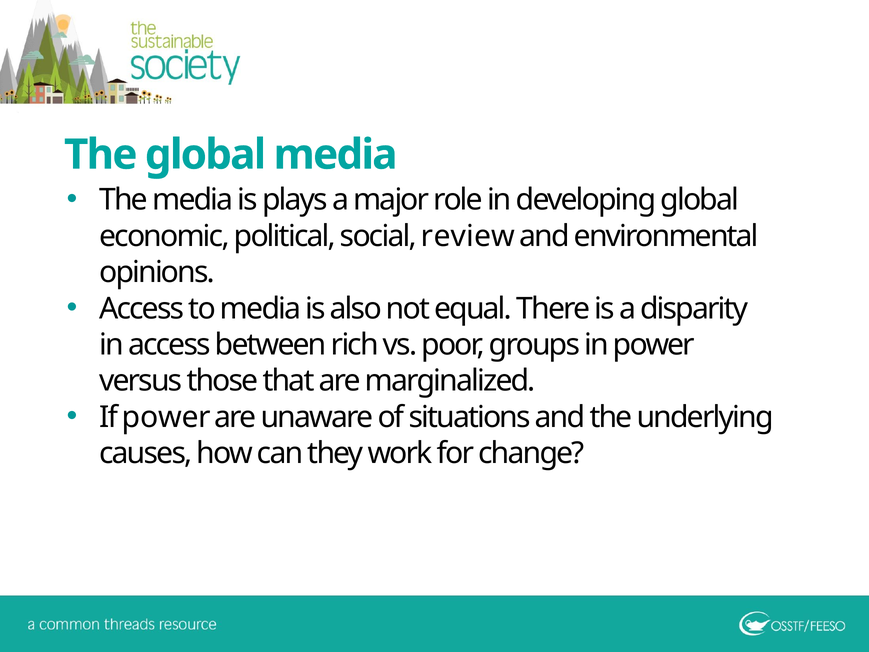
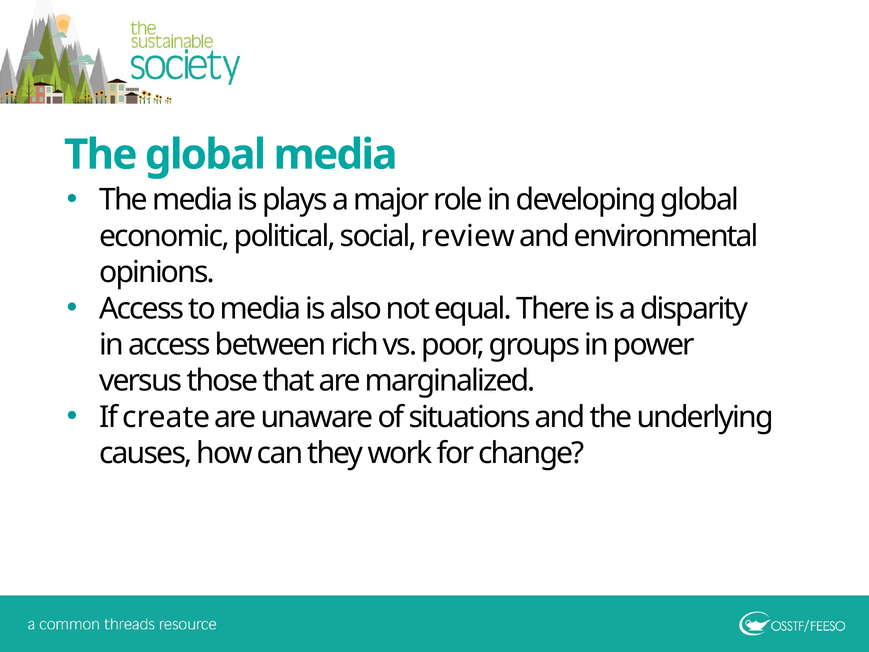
If power: power -> create (166, 417)
